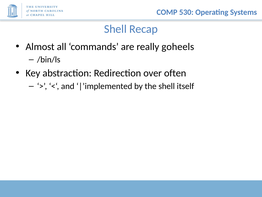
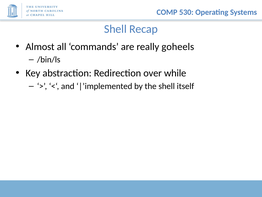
often: often -> while (175, 73)
